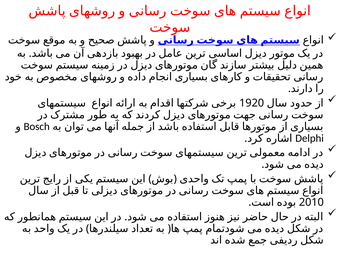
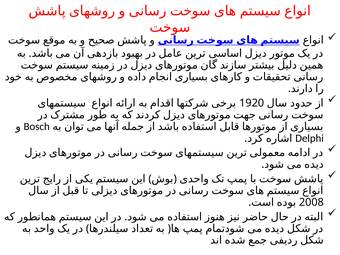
2010: 2010 -> 2008 (311, 202)
